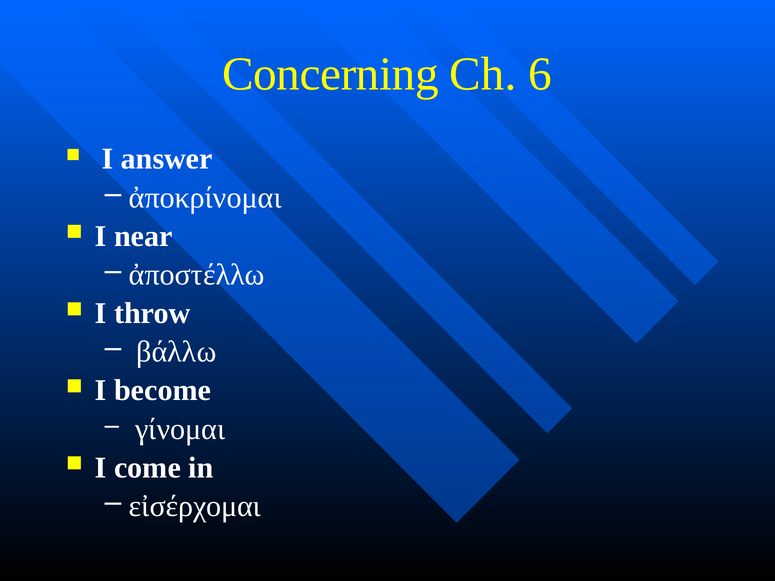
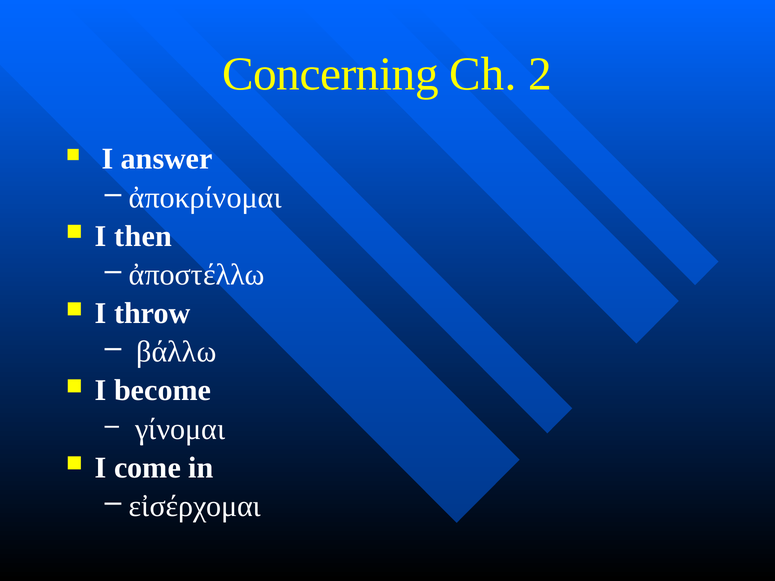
6: 6 -> 2 (540, 74)
near: near -> then (143, 236)
